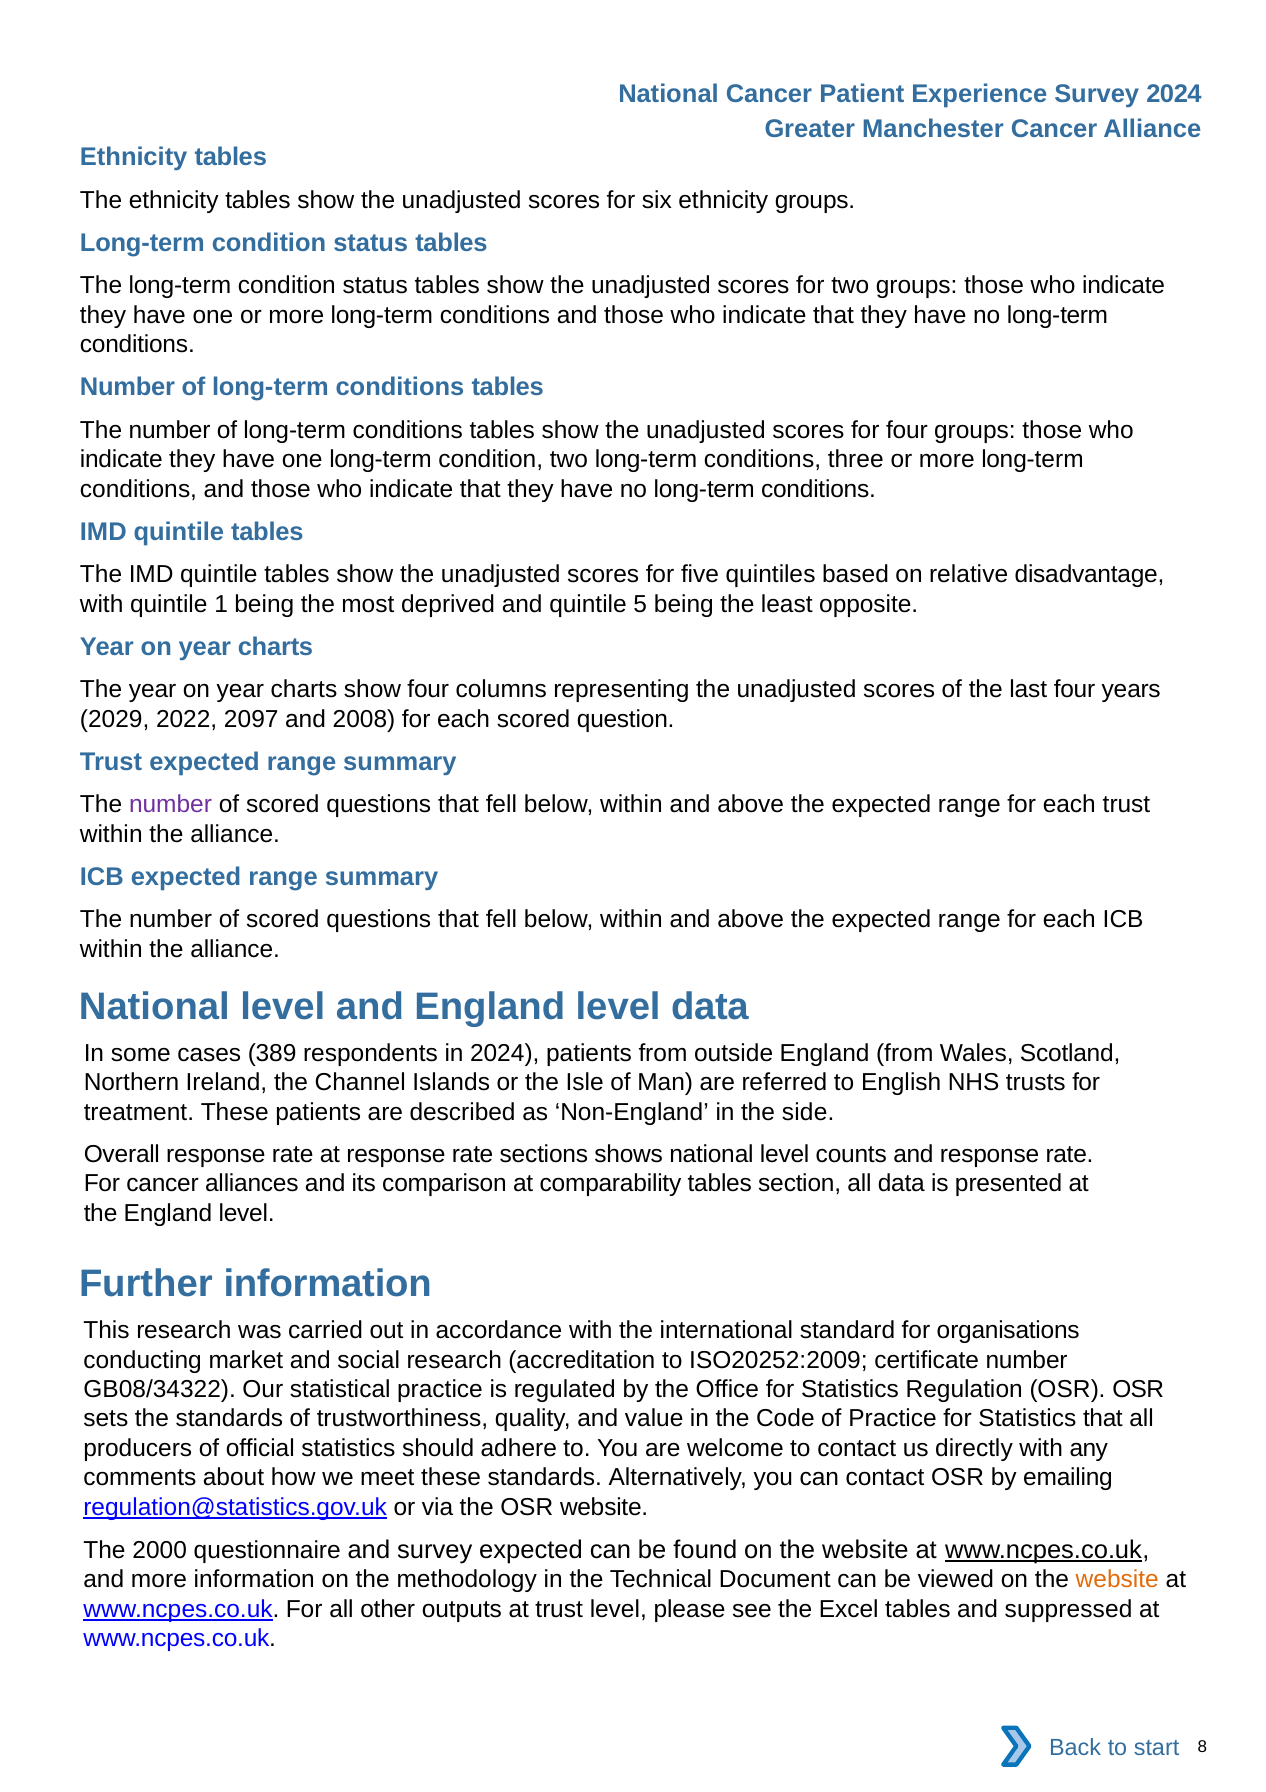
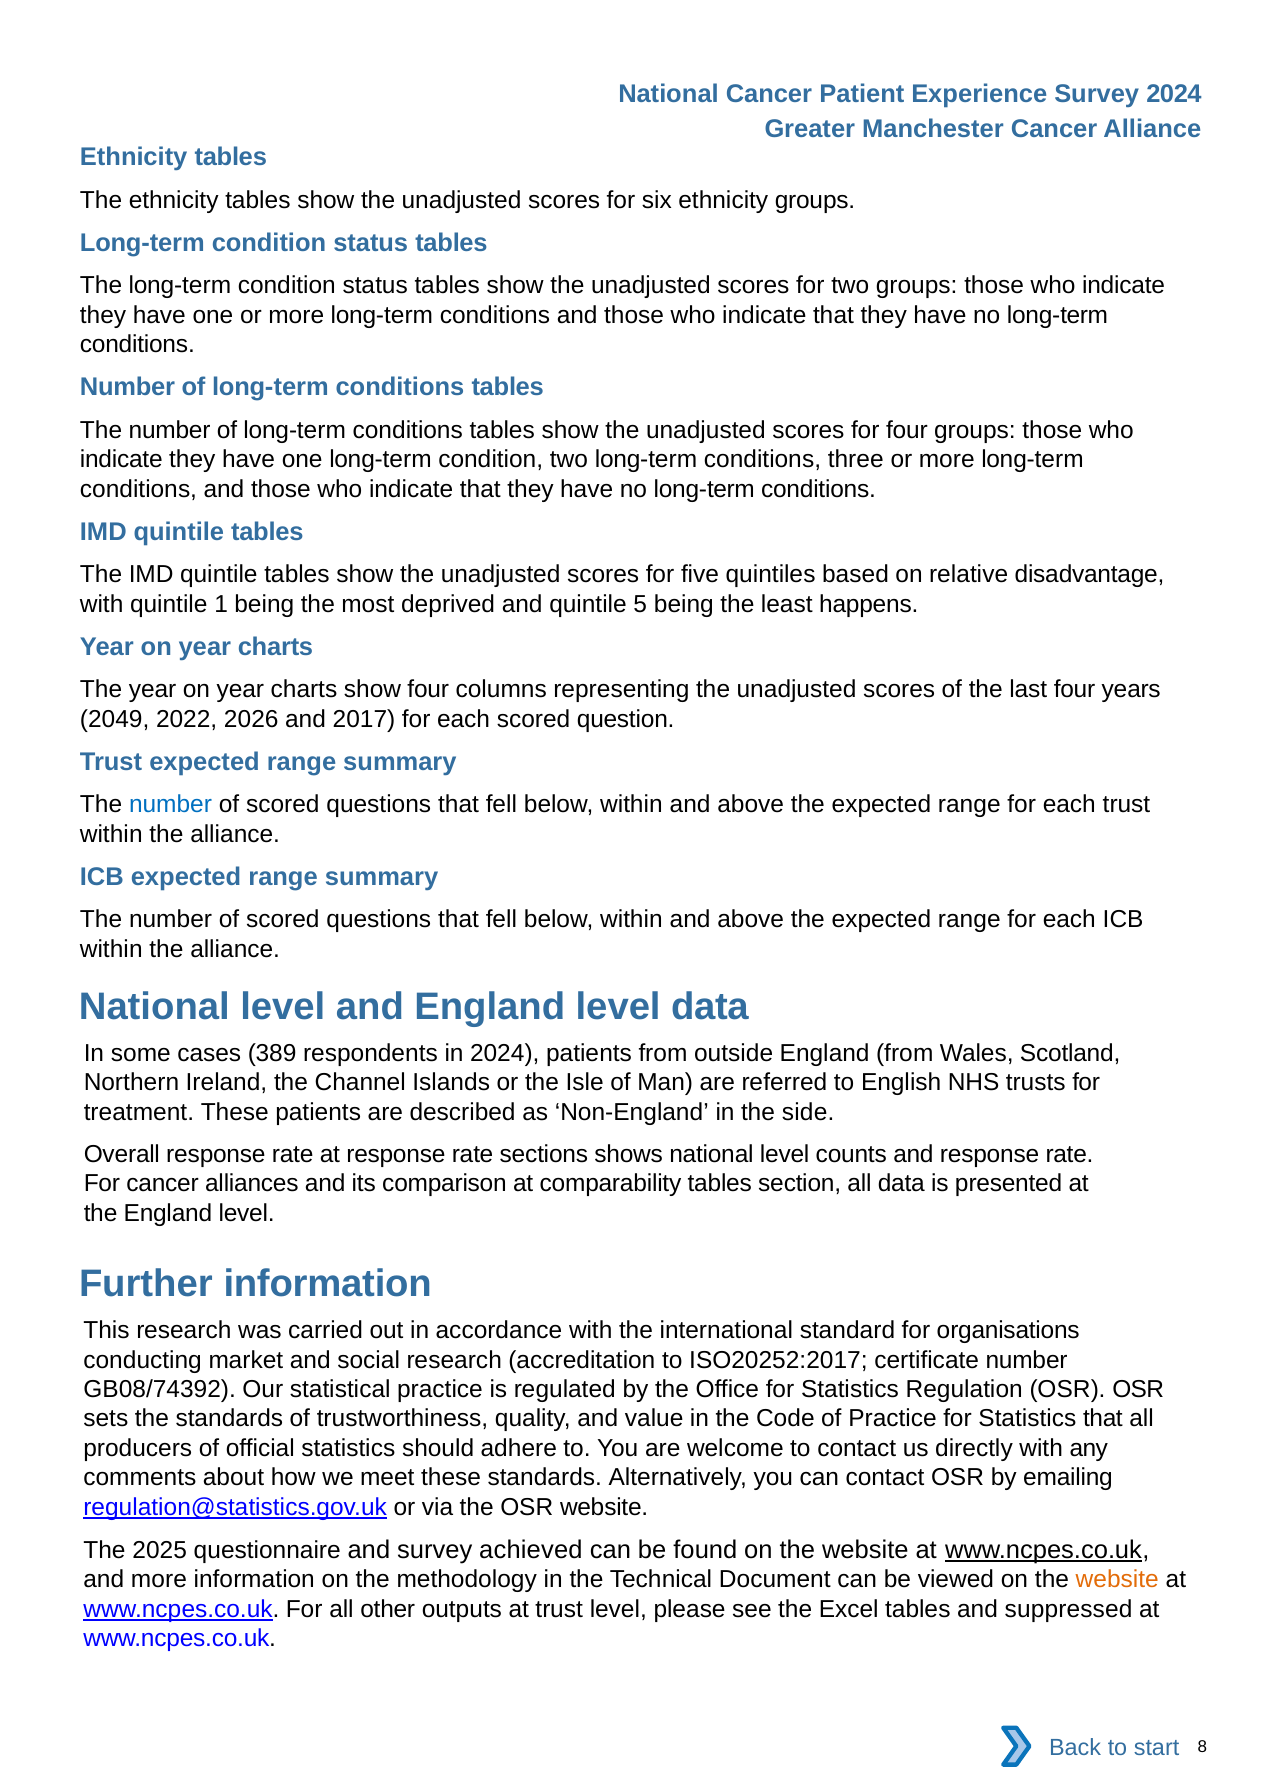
opposite: opposite -> happens (869, 604)
2029: 2029 -> 2049 (115, 719)
2097: 2097 -> 2026 (251, 719)
2008: 2008 -> 2017 (364, 719)
number colour: purple -> blue (170, 804)
ISO20252:2009: ISO20252:2009 -> ISO20252:2017 (778, 1360)
GB08/34322: GB08/34322 -> GB08/74392 (160, 1389)
2000: 2000 -> 2025 (160, 1550)
survey expected: expected -> achieved (531, 1550)
